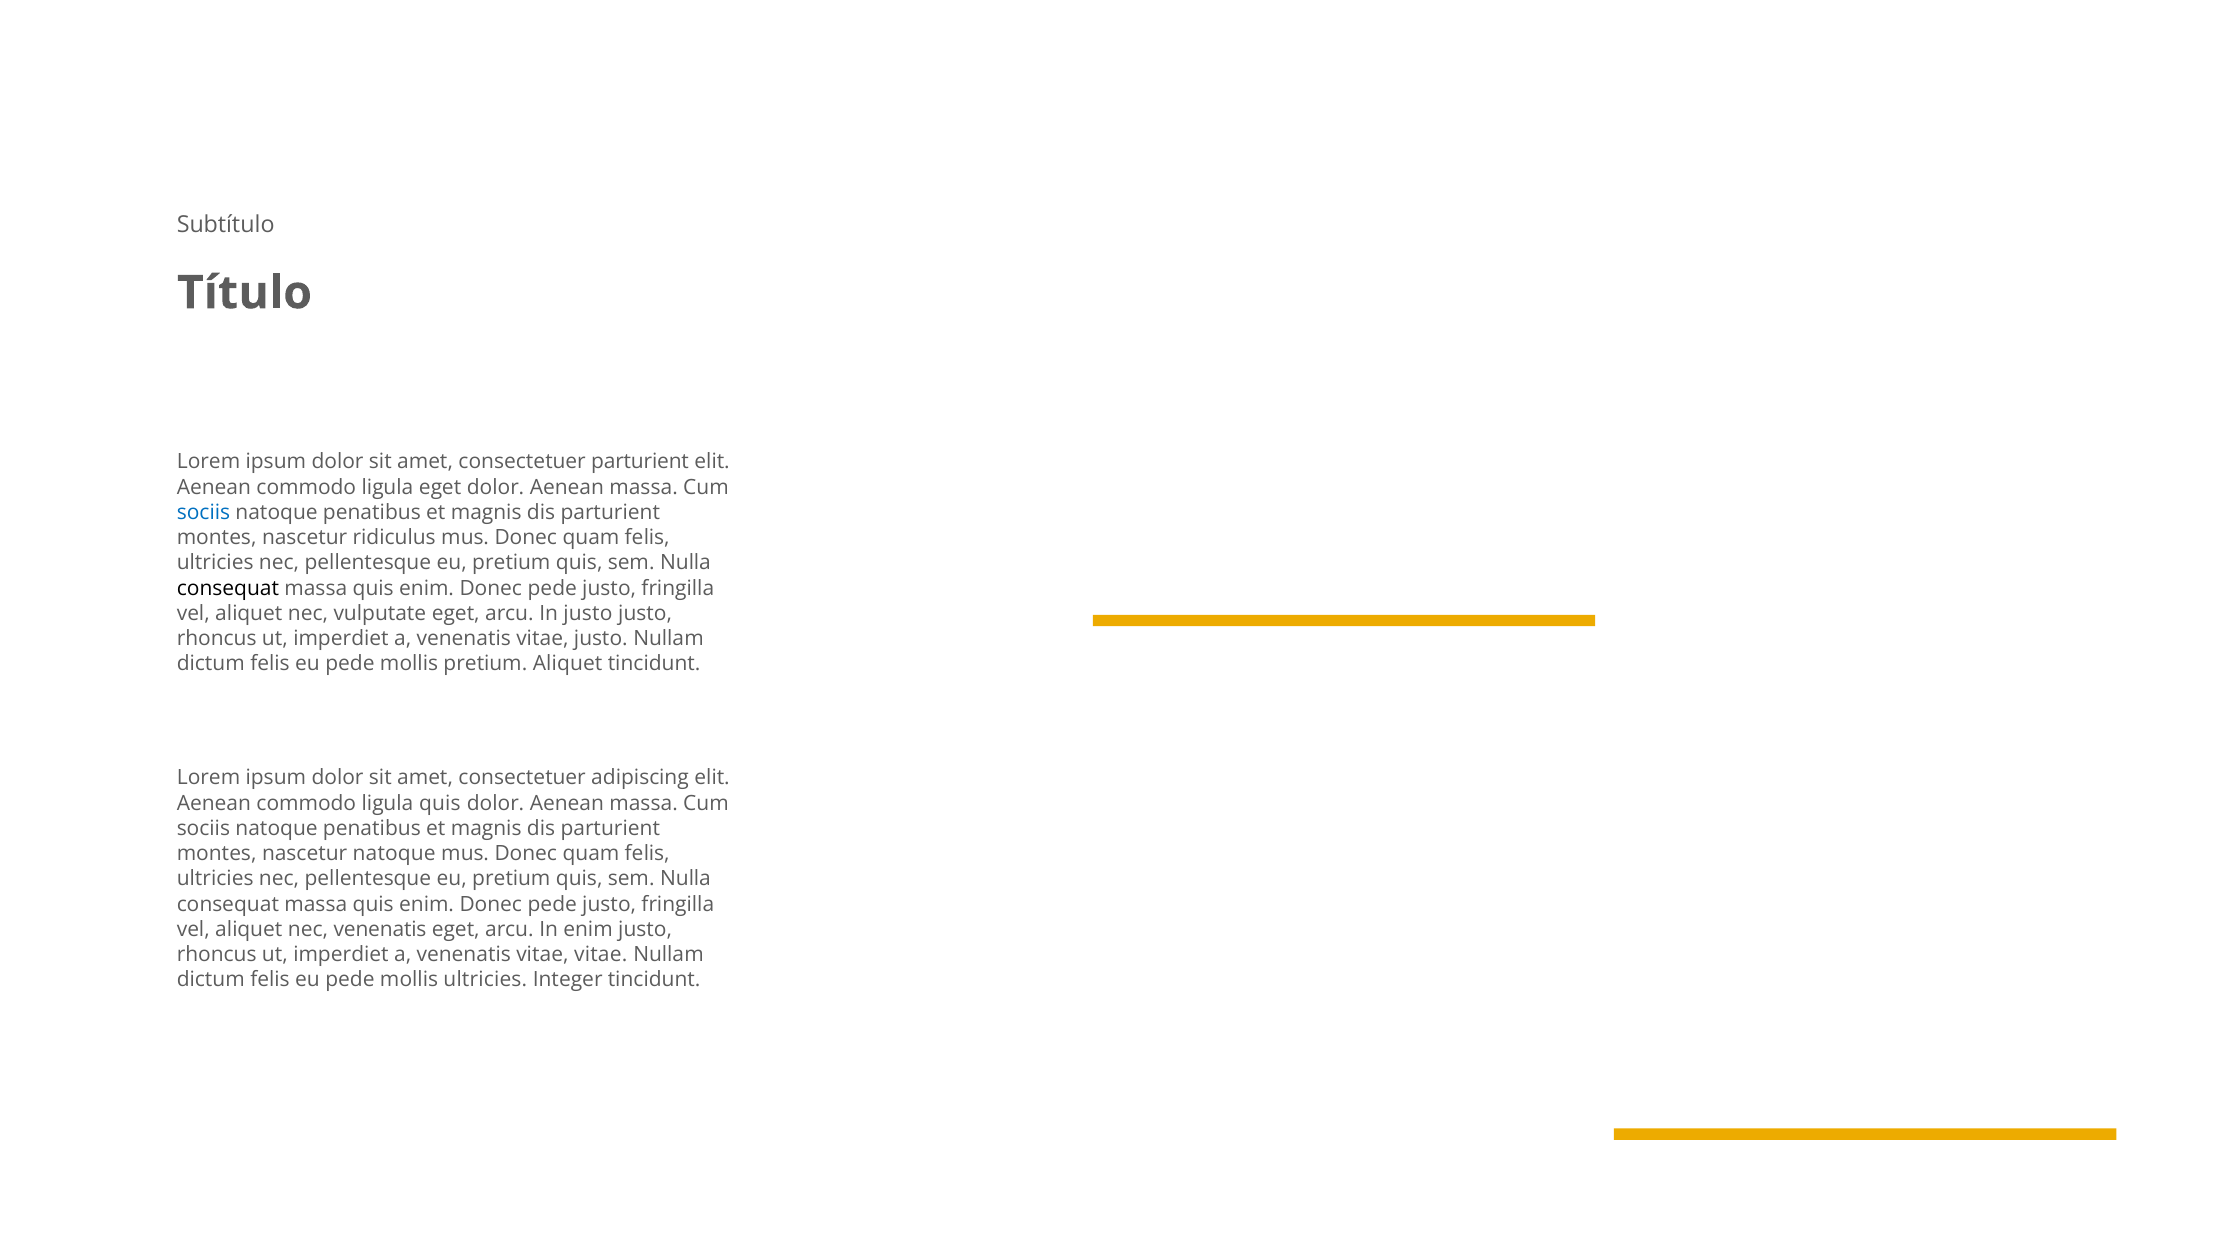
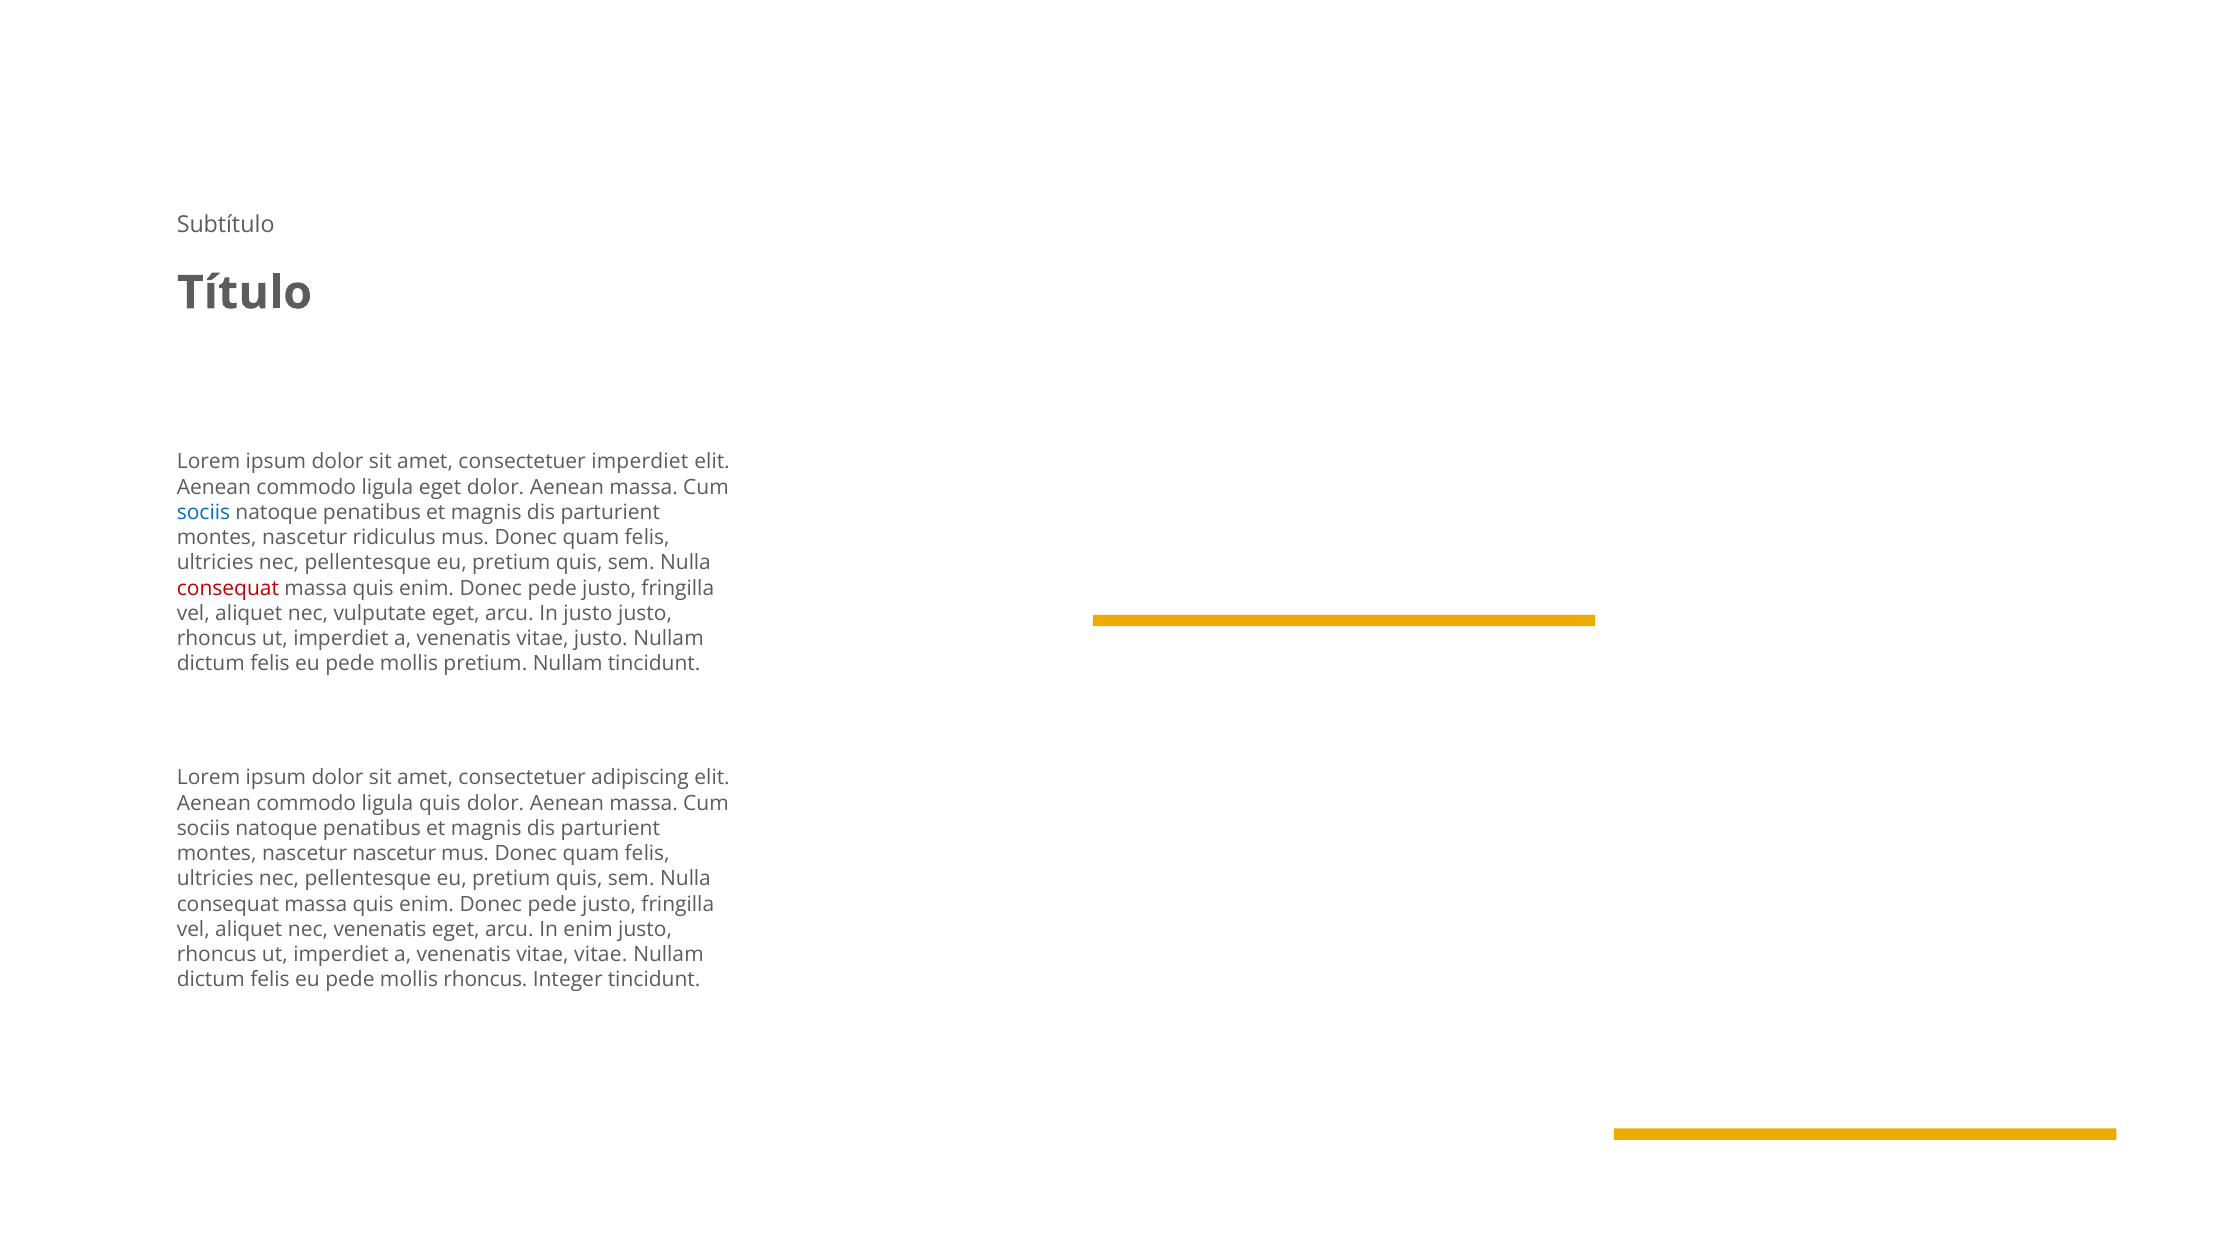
consectetuer parturient: parturient -> imperdiet (640, 462)
consequat colour: black -> red (228, 588)
pretium Aliquet: Aliquet -> Nullam (568, 664)
nascetur natoque: natoque -> nascetur (394, 854)
mollis ultricies: ultricies -> rhoncus (485, 980)
